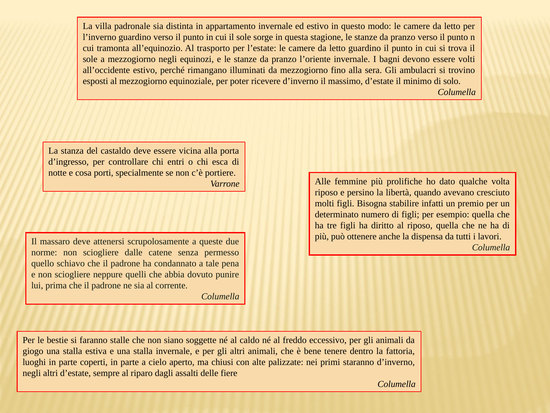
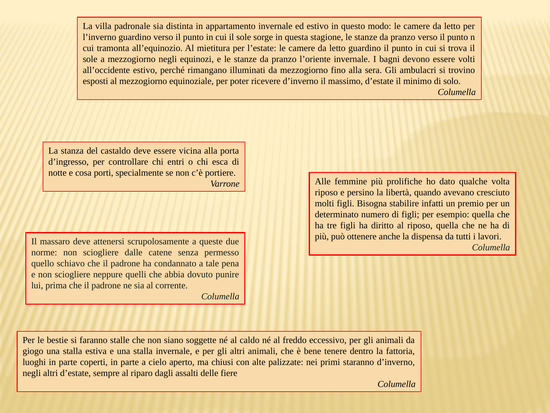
trasporto: trasporto -> mietitura (213, 48)
